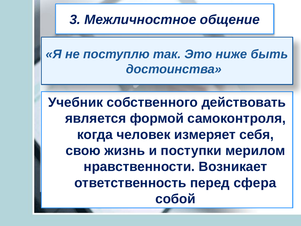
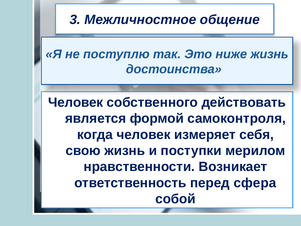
быть: быть -> жизнь (269, 54)
Учебник: Учебник -> Человек (76, 102)
